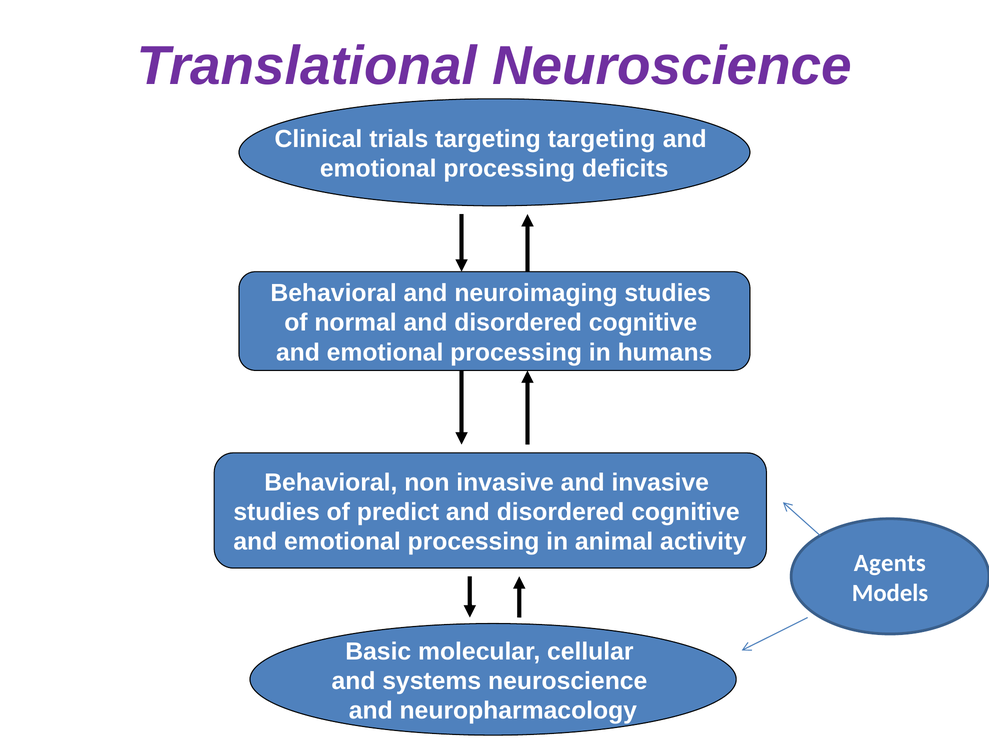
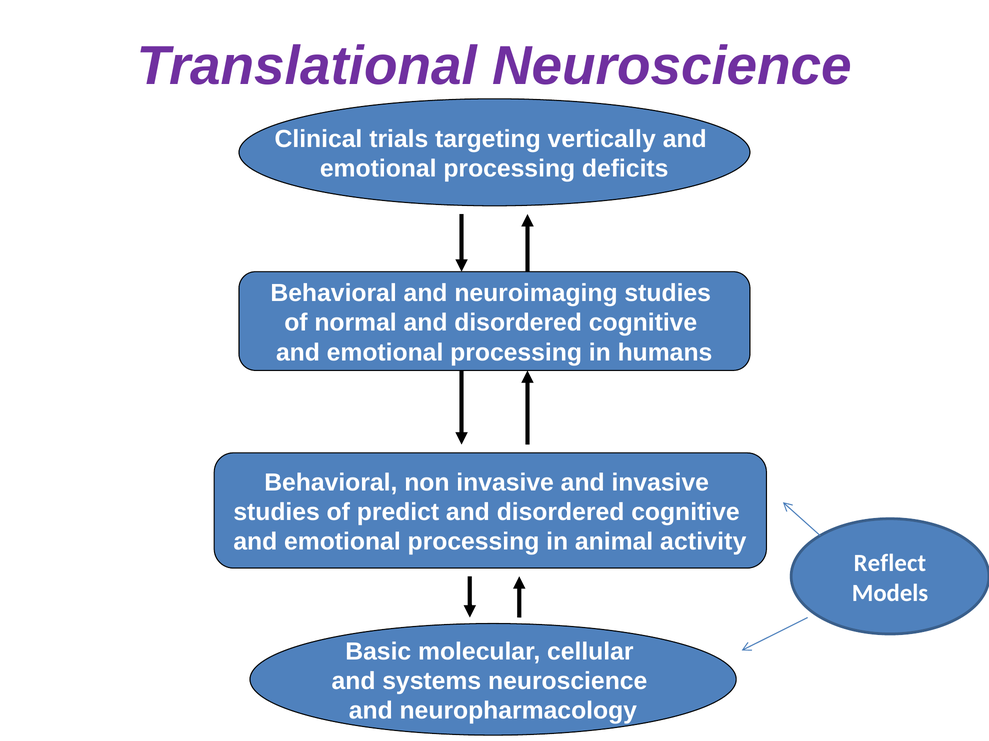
targeting targeting: targeting -> vertically (602, 139)
Agents: Agents -> Reflect (890, 564)
